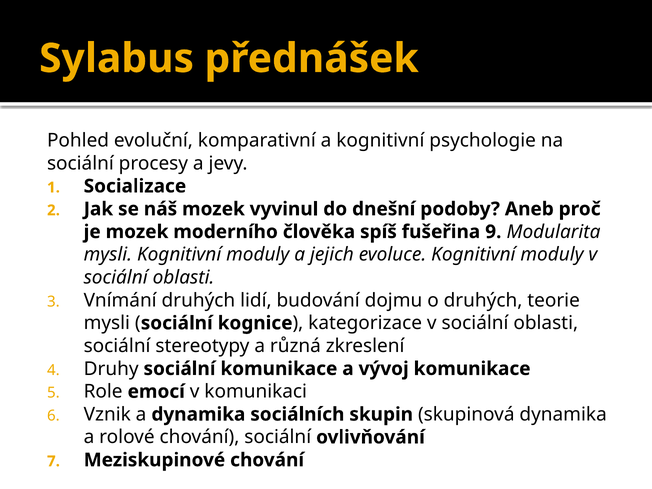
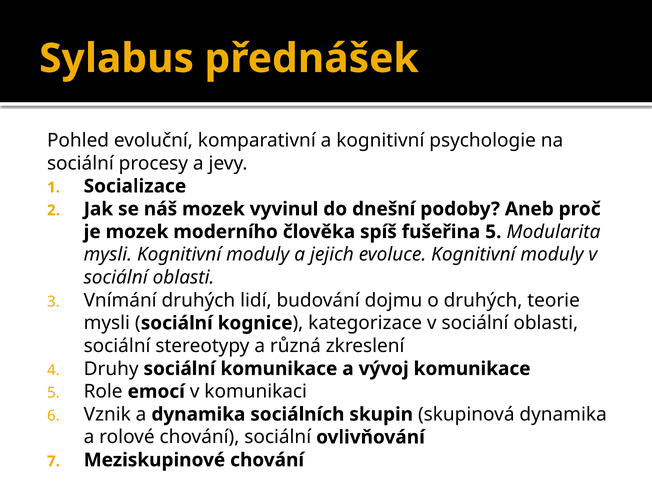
fušeřina 9: 9 -> 5 (493, 232)
